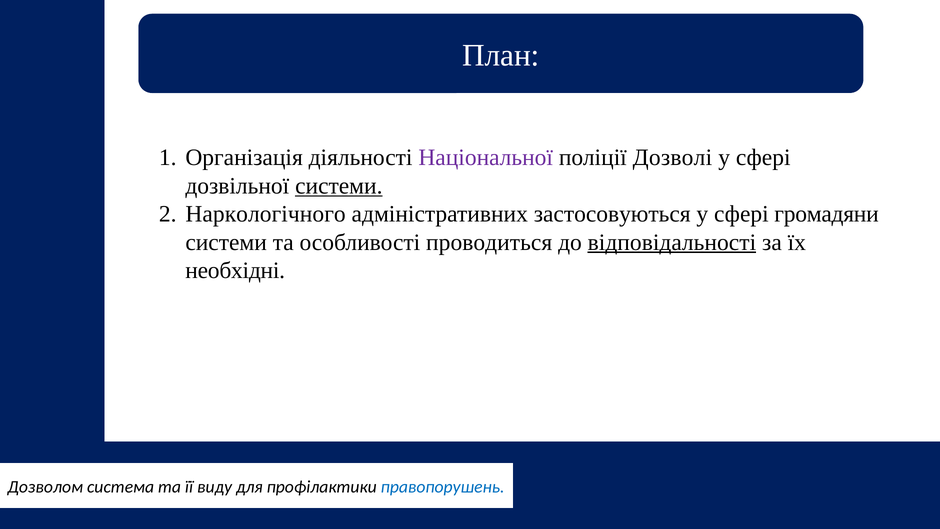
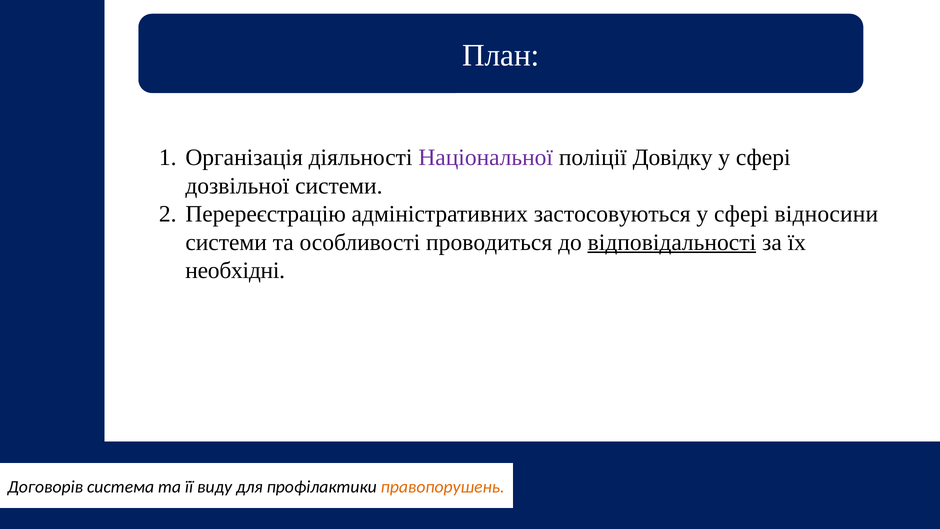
Дозволі: Дозволі -> Довідку (673, 158)
системи underline: present -> none (339, 186)
Наркологічного: Наркологічного -> Перереєстрацію (266, 214)
громадяни: громадяни -> відносини (826, 214)
Дозволом: Дозволом -> Договорів (45, 486)
правопорушень colour: blue -> orange (443, 486)
